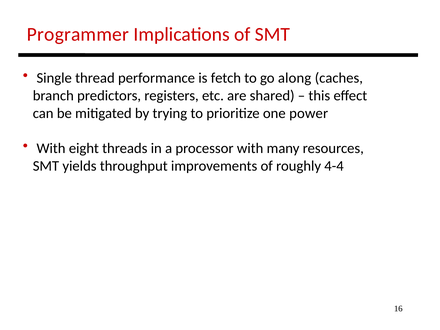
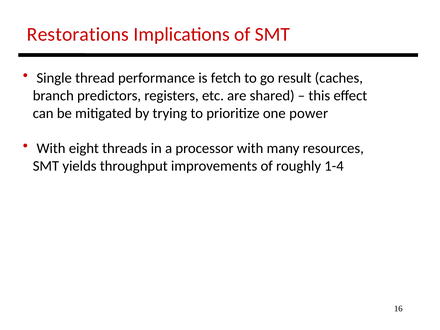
Programmer: Programmer -> Restorations (78, 34)
along: along -> result (295, 78)
4-4: 4-4 -> 1-4 (334, 166)
